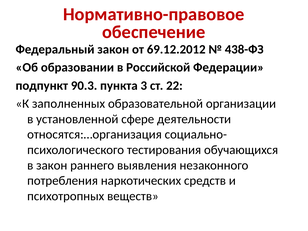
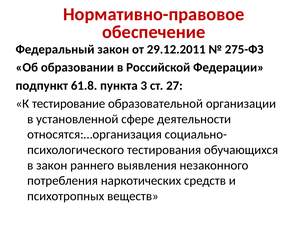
69.12.2012: 69.12.2012 -> 29.12.2011 (176, 49)
438-ФЗ: 438-ФЗ -> 275-ФЗ (244, 49)
90.3: 90.3 -> 61.8 (84, 86)
22: 22 -> 27 (174, 86)
заполненных: заполненных -> тестирование (69, 104)
